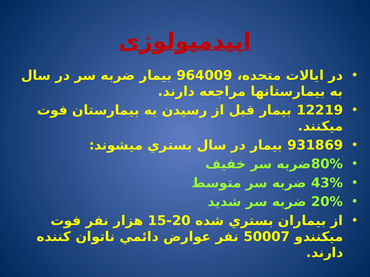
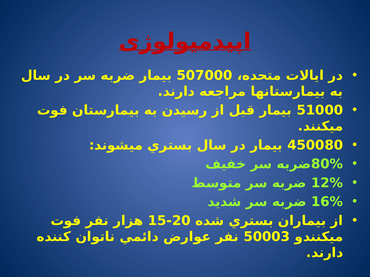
964009: 964009 -> 507000 (205, 76)
12219: 12219 -> 51000 (320, 110)
931869: 931869 -> 450080 (315, 145)
43%: 43% -> 12% (327, 183)
20%: 20% -> 16% (327, 202)
50007: 50007 -> 50003 (267, 237)
